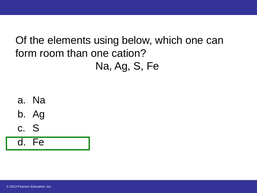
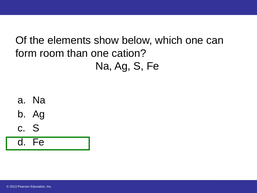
using: using -> show (106, 40)
